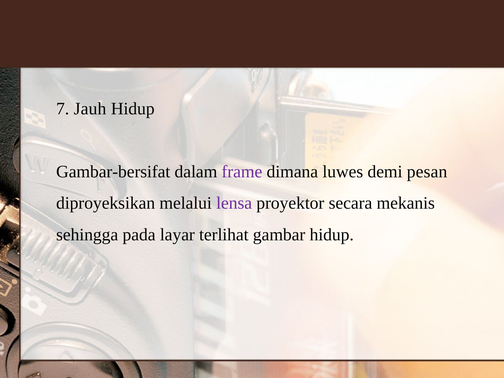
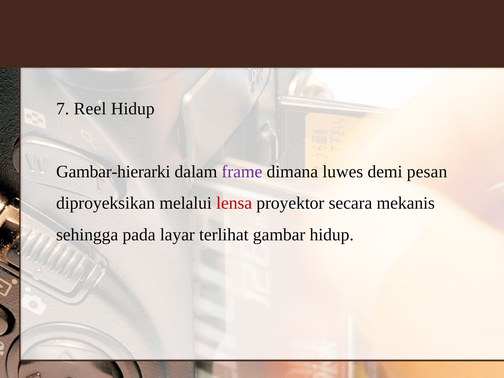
Jauh: Jauh -> Reel (90, 109)
Gambar-bersifat: Gambar-bersifat -> Gambar-hierarki (113, 172)
lensa colour: purple -> red (234, 203)
